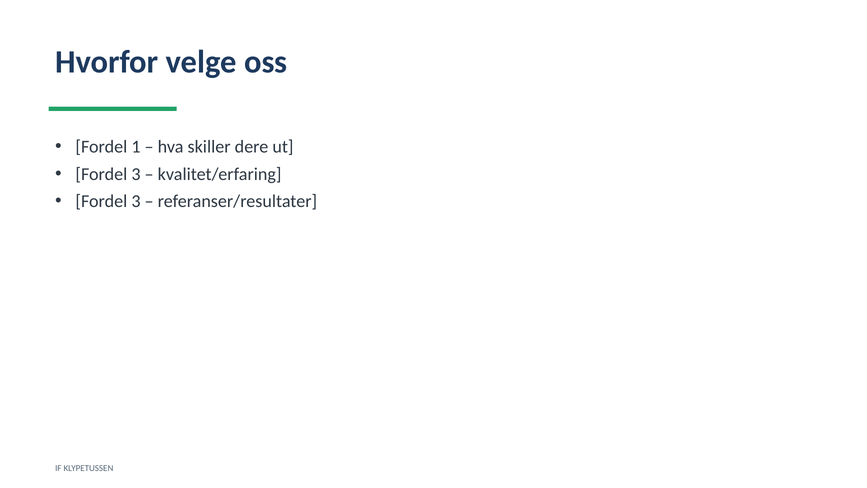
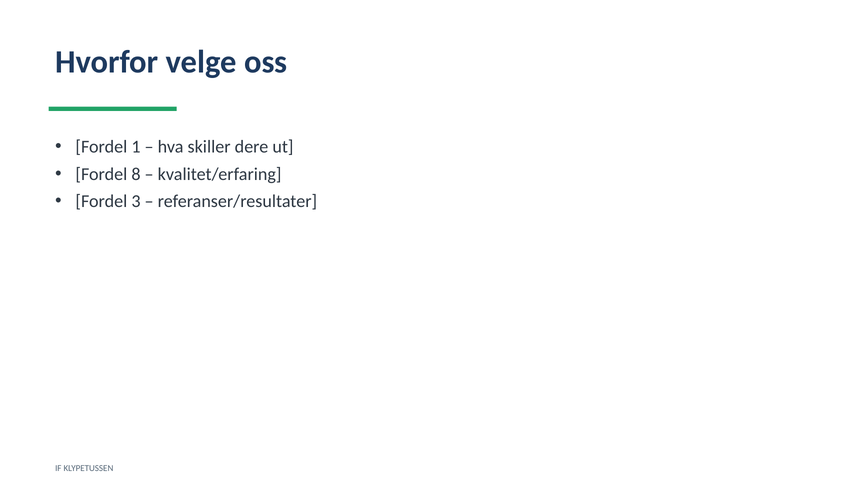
3: 3 -> 8 (136, 174)
